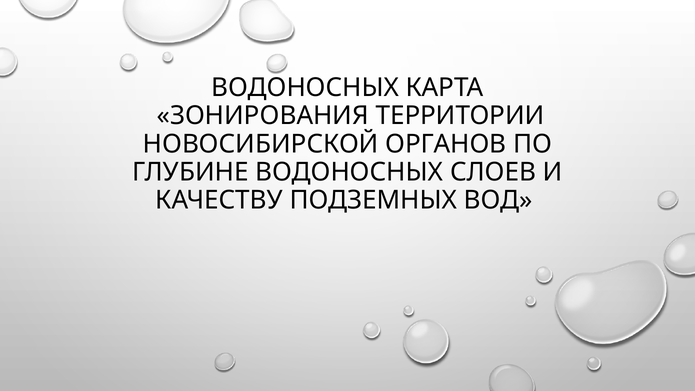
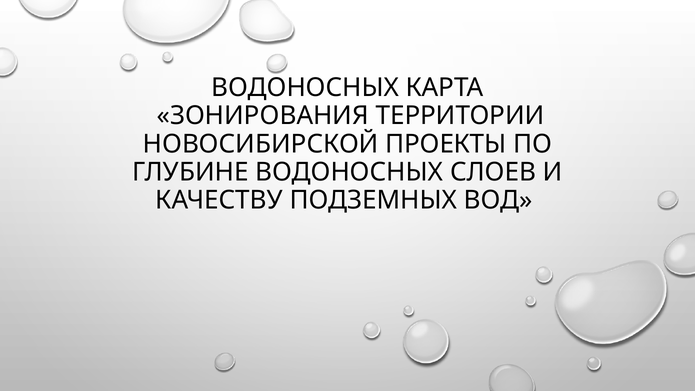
ОРГАНОВ: ОРГАНОВ -> ПРОЕКТЫ (446, 144)
